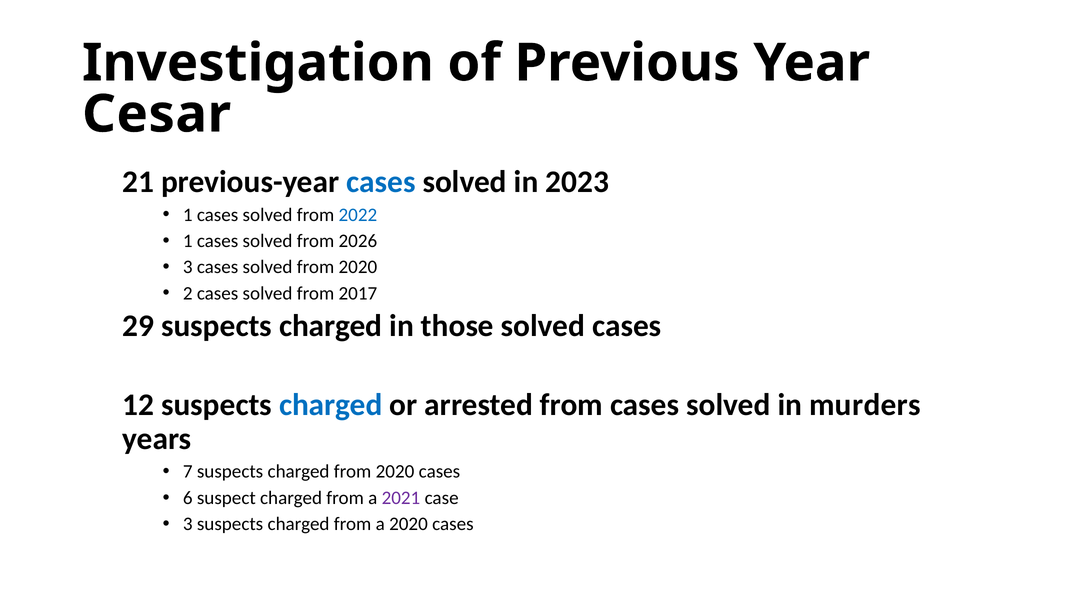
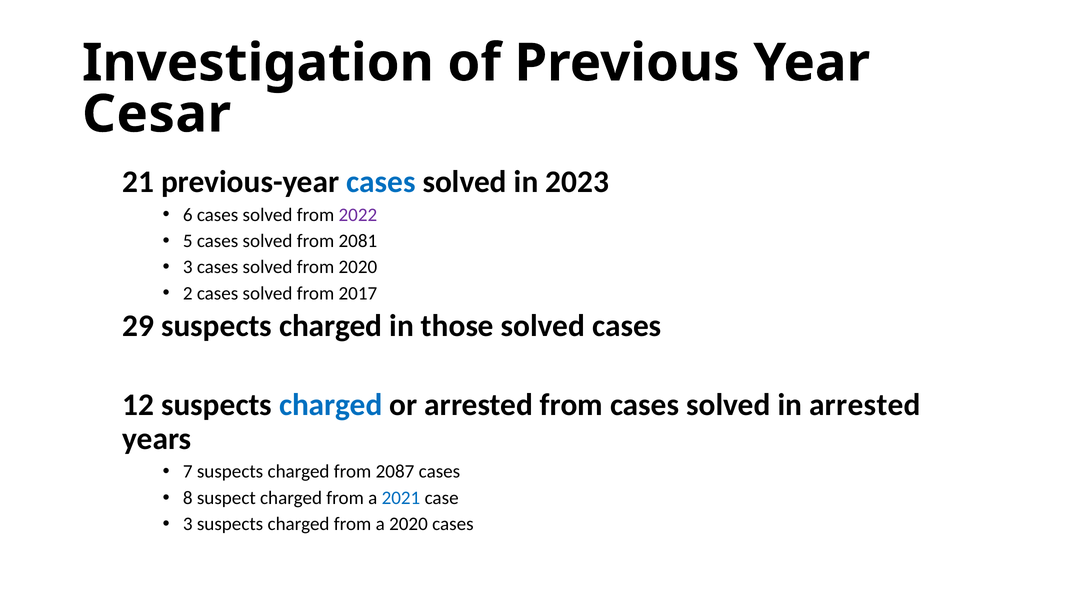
1: 1 -> 6 (188, 215)
2022 colour: blue -> purple (358, 215)
1: 1 -> 5 (188, 241)
2026: 2026 -> 2081 (358, 241)
in murders: murders -> arrested (865, 405)
charged from 2020: 2020 -> 2087 (395, 472)
6: 6 -> 8 (188, 498)
2021 colour: purple -> blue (401, 498)
